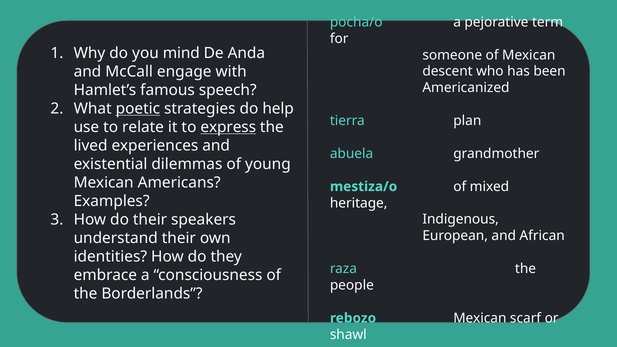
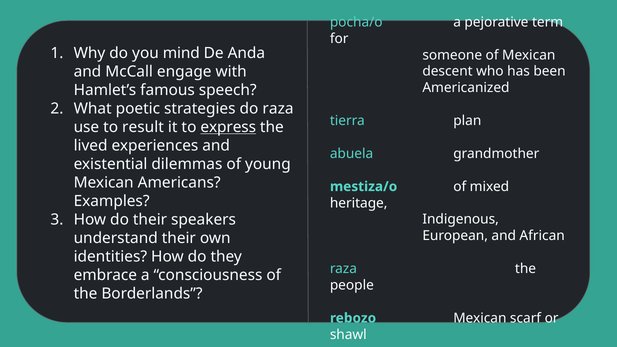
poetic underline: present -> none (138, 109)
do help: help -> raza (278, 109)
relate: relate -> result (143, 127)
